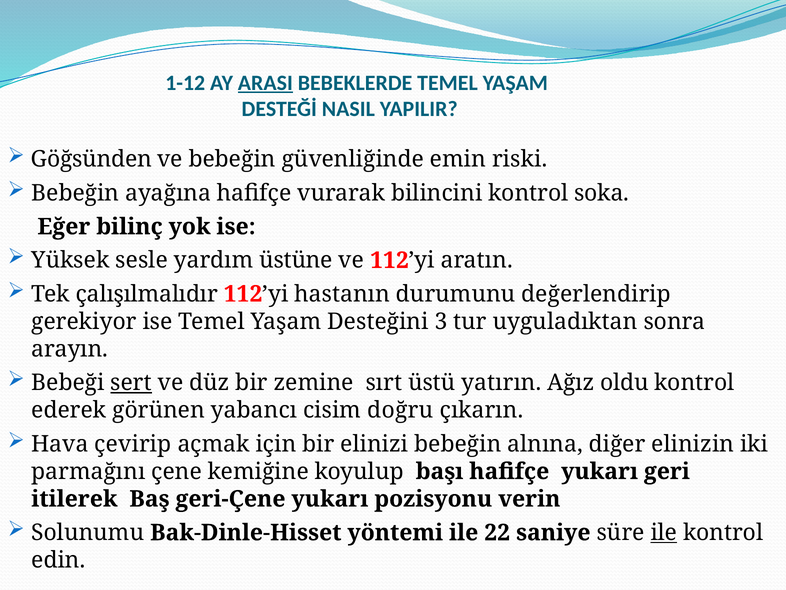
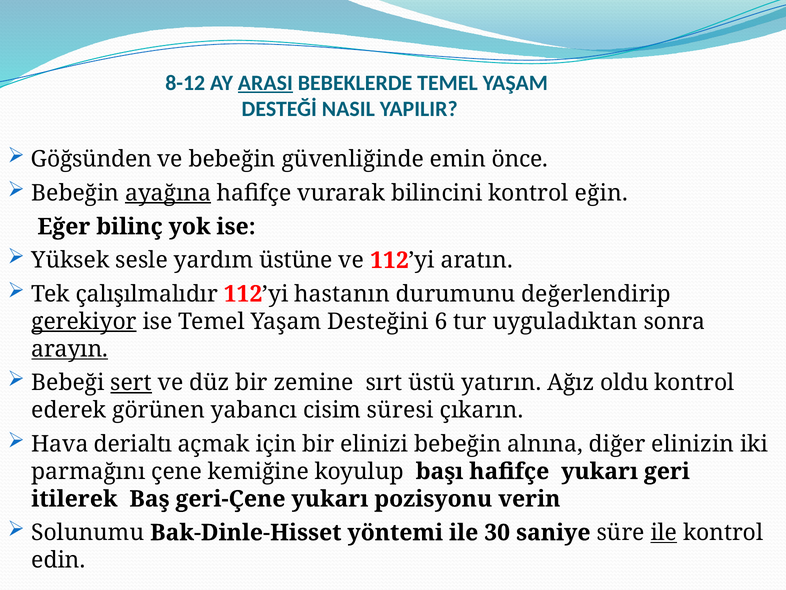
1-12: 1-12 -> 8-12 (185, 83)
riski: riski -> önce (520, 159)
ayağına underline: none -> present (168, 193)
soka: soka -> eğin (601, 193)
gerekiyor underline: none -> present (84, 321)
3: 3 -> 6 (441, 321)
arayın underline: none -> present (70, 349)
doğru: doğru -> süresi (400, 410)
çevirip: çevirip -> derialtı (133, 444)
22: 22 -> 30 (497, 532)
